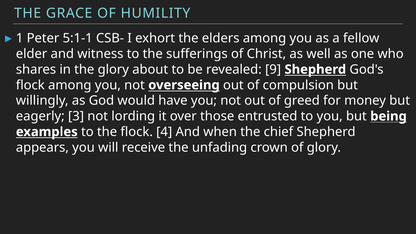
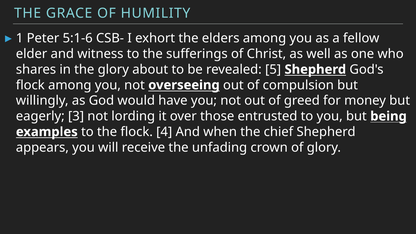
5:1-1: 5:1-1 -> 5:1-6 (78, 38)
9: 9 -> 5 (273, 69)
